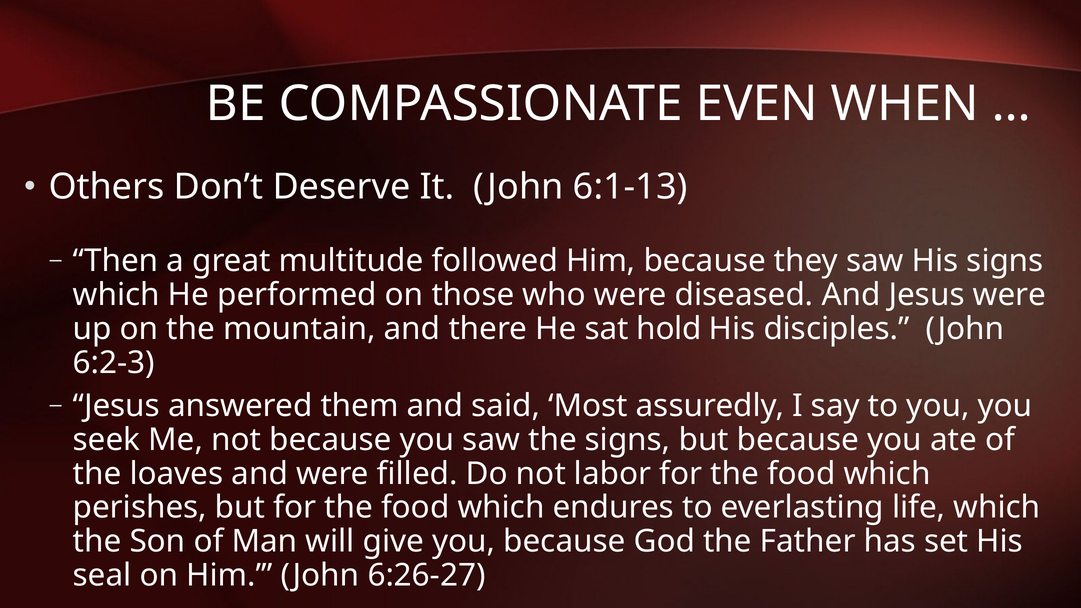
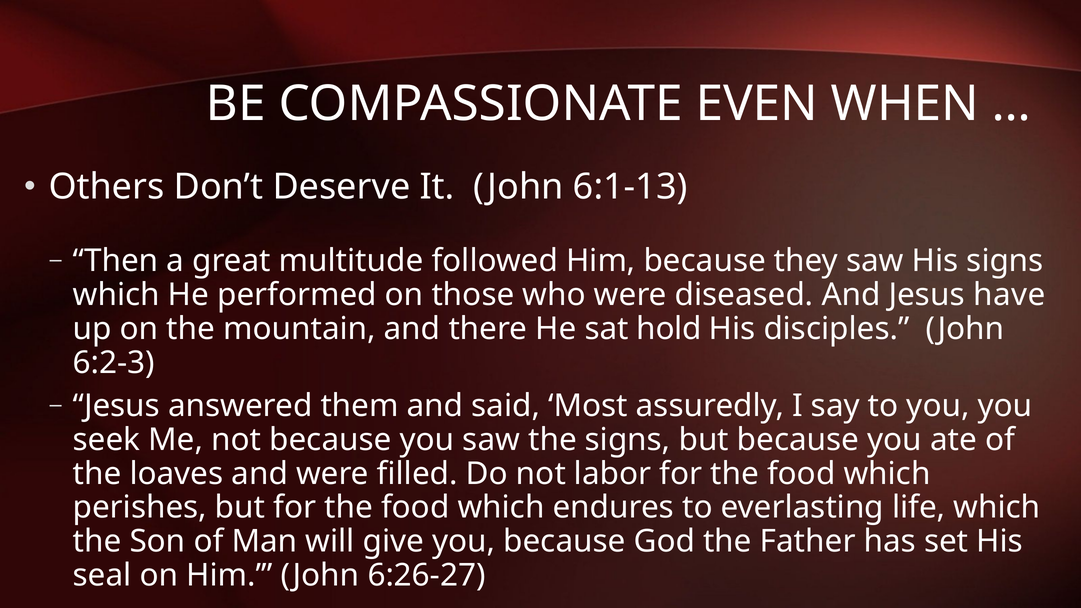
Jesus were: were -> have (1009, 295)
